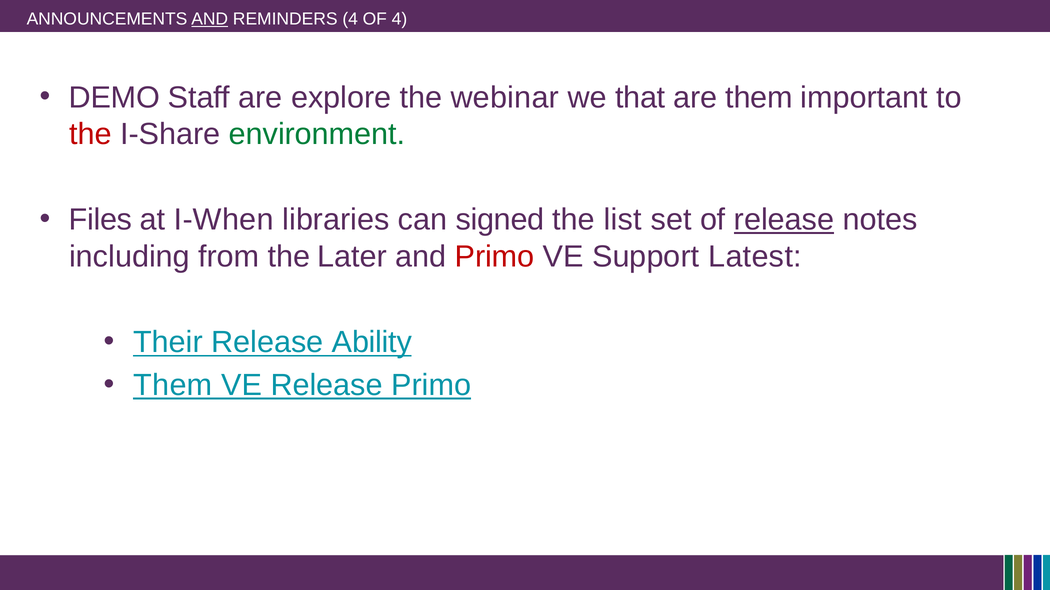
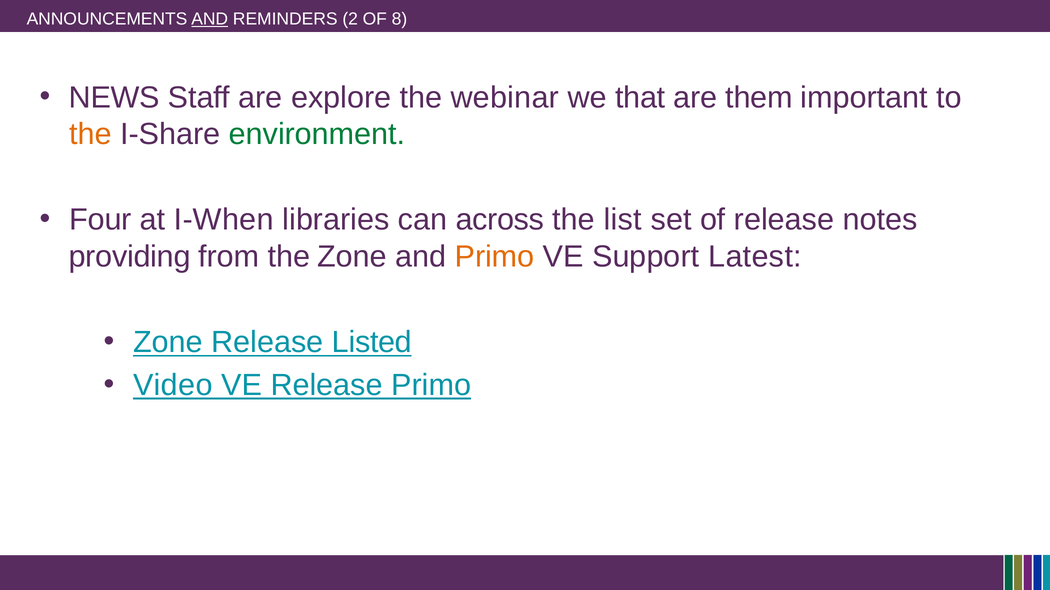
REMINDERS 4: 4 -> 2 (350, 19)
OF 4: 4 -> 8 (399, 19)
DEMO: DEMO -> NEWS (114, 98)
the colour: red -> orange (90, 134)
Files: Files -> Four (100, 220)
signed: signed -> across (500, 220)
release underline: present -> none (784, 220)
including: including -> providing (130, 257)
the Later: Later -> Zone (352, 257)
Primo colour: red -> orange (495, 257)
Their: Their -> Zone (168, 343)
Ability: Ability -> Listed (372, 343)
Them: Them -> Video (173, 386)
